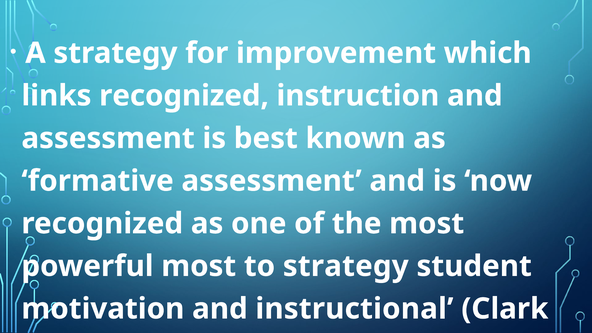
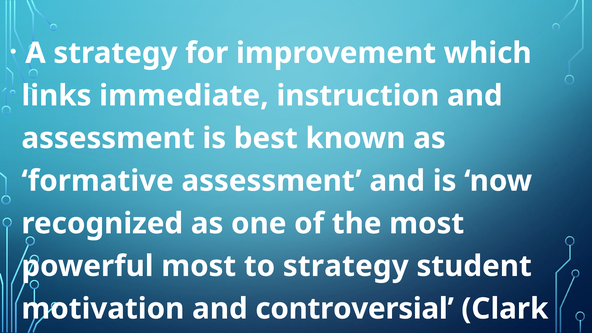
links recognized: recognized -> immediate (184, 96)
instructional: instructional -> controversial (355, 309)
